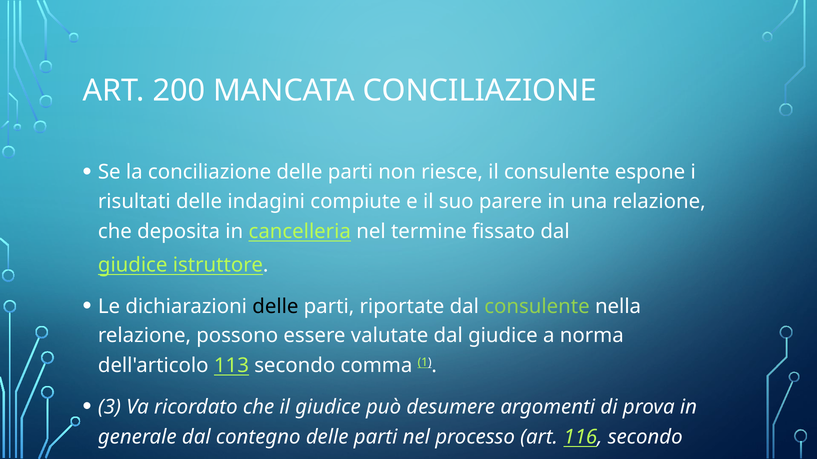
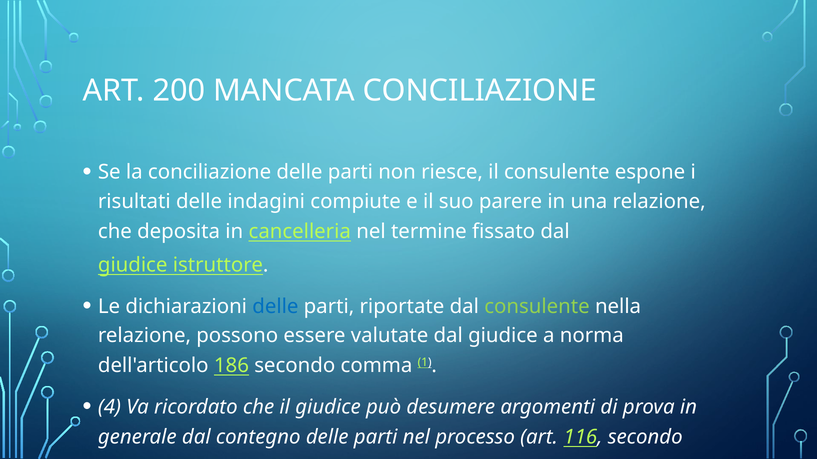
delle colour: black -> blue (275, 307)
113: 113 -> 186 (231, 366)
3: 3 -> 4 (109, 407)
